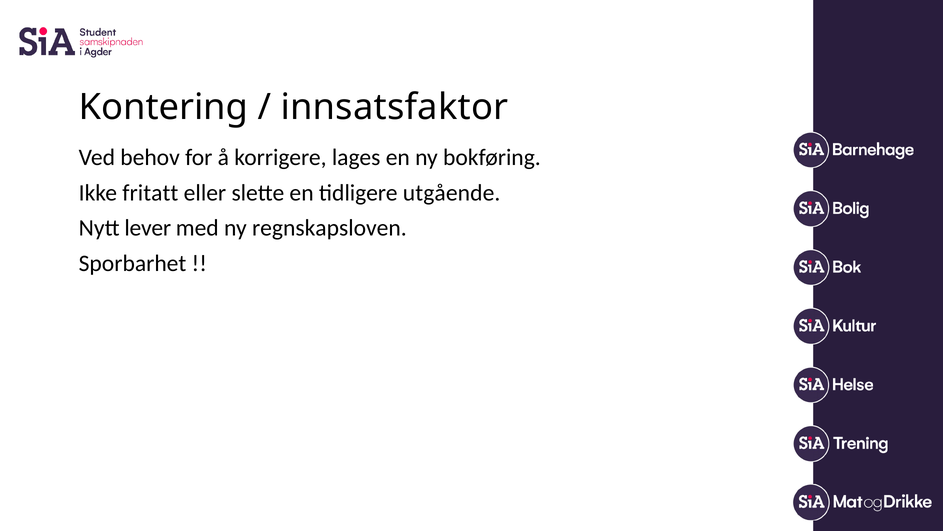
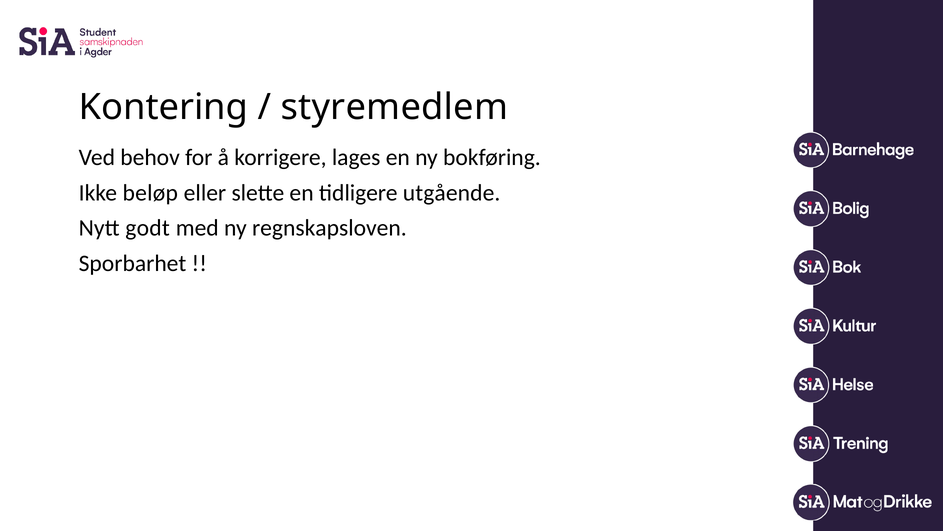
innsatsfaktor: innsatsfaktor -> styremedlem (394, 107)
fritatt: fritatt -> beløp (150, 193)
lever: lever -> godt (148, 228)
